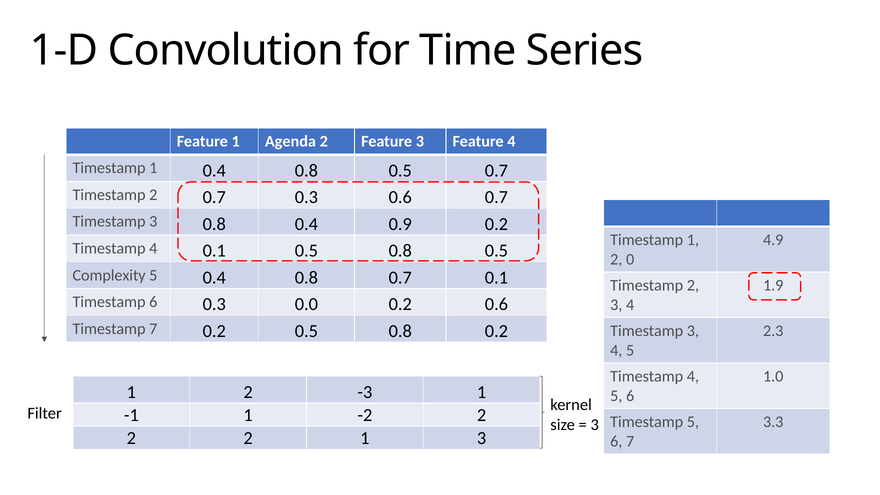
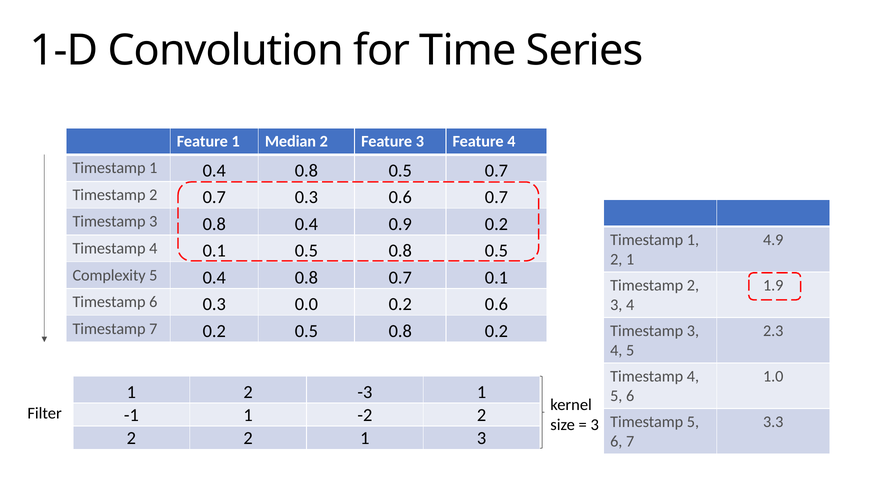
Agenda: Agenda -> Median (290, 141)
0: 0 -> 1 (630, 260)
